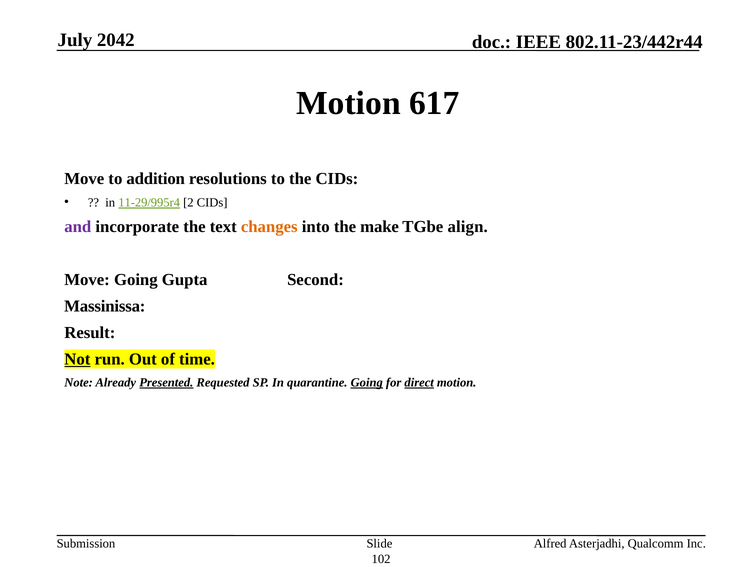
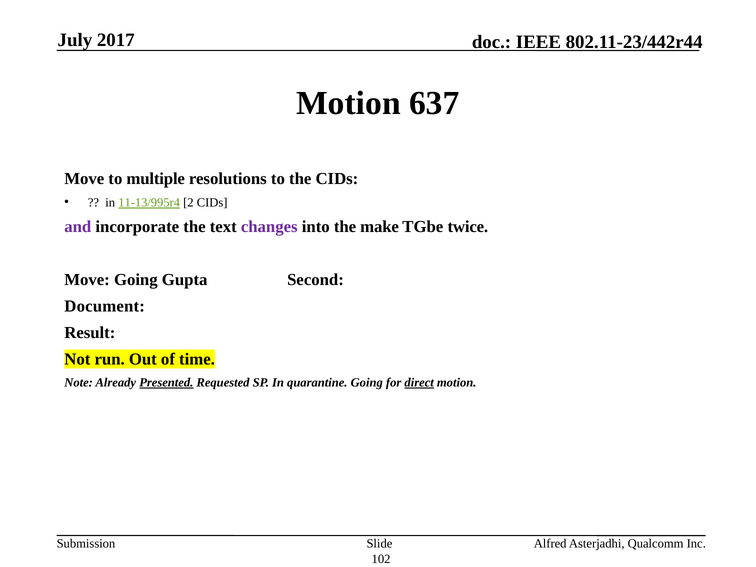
2042: 2042 -> 2017 (116, 40)
617: 617 -> 637 (434, 103)
addition: addition -> multiple (156, 179)
11-29/995r4: 11-29/995r4 -> 11-13/995r4 (149, 202)
changes colour: orange -> purple (269, 227)
align: align -> twice (468, 227)
Massinissa: Massinissa -> Document (105, 306)
Not underline: present -> none (77, 359)
Going underline: present -> none (367, 383)
